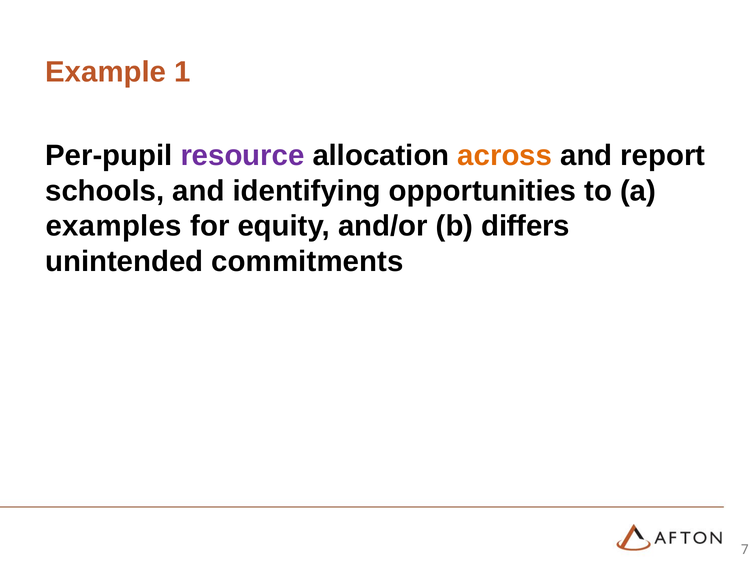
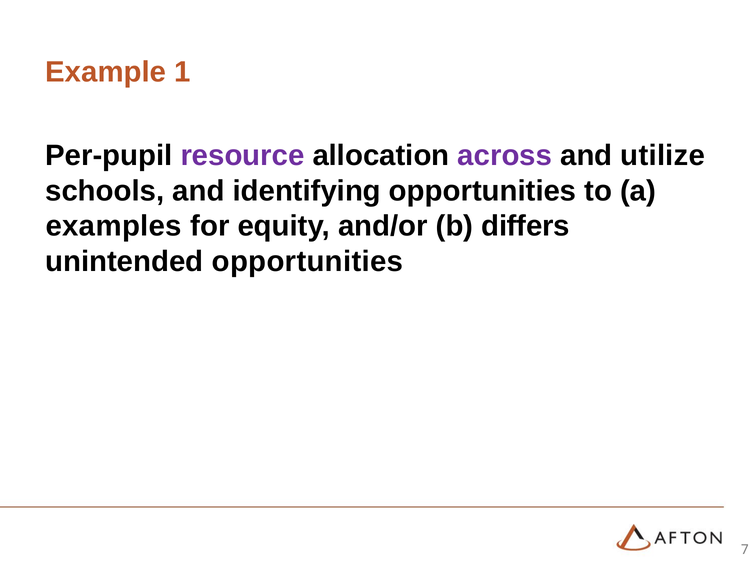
across colour: orange -> purple (505, 156)
report: report -> utilize (663, 156)
unintended commitments: commitments -> opportunities (307, 261)
